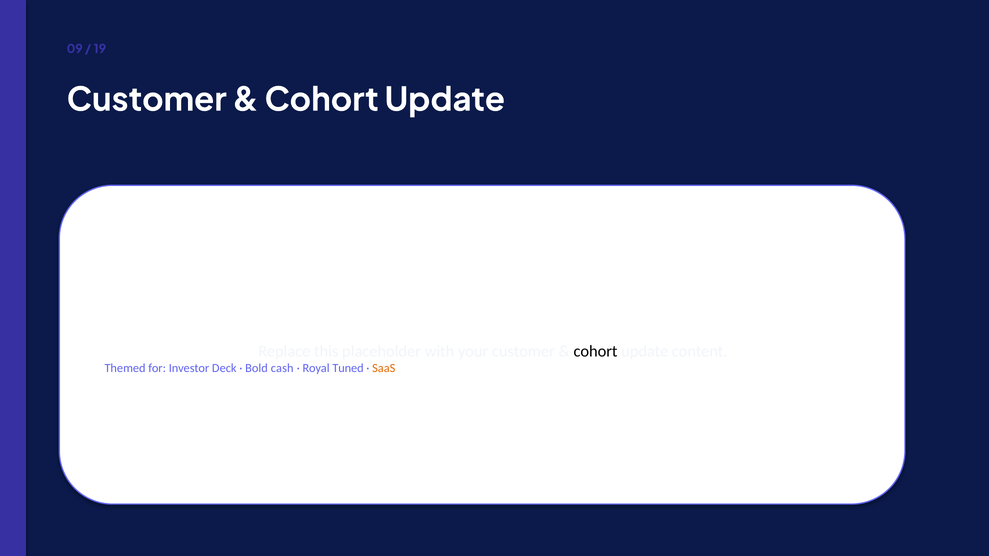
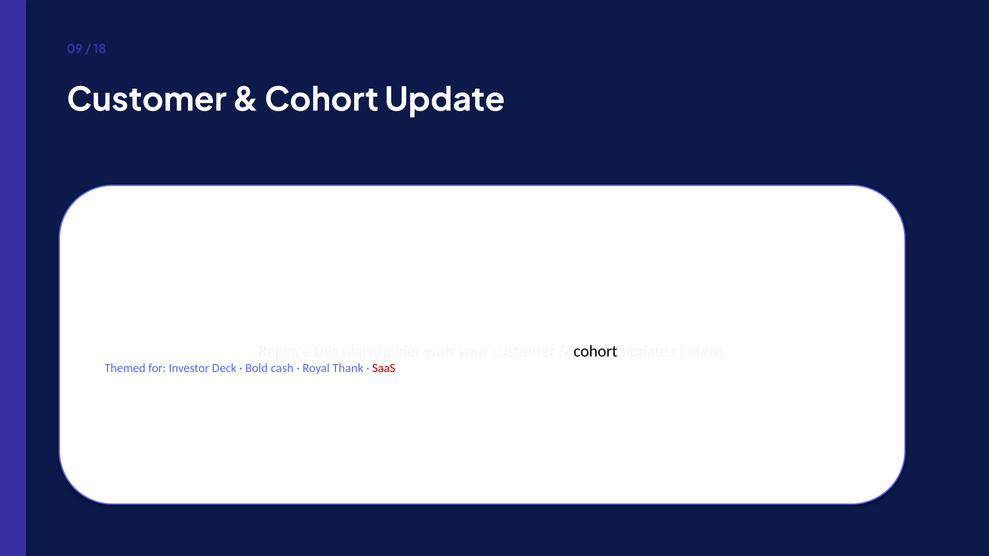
19: 19 -> 18 (100, 49)
Tuned: Tuned -> Thank (348, 369)
SaaS colour: orange -> red (384, 369)
